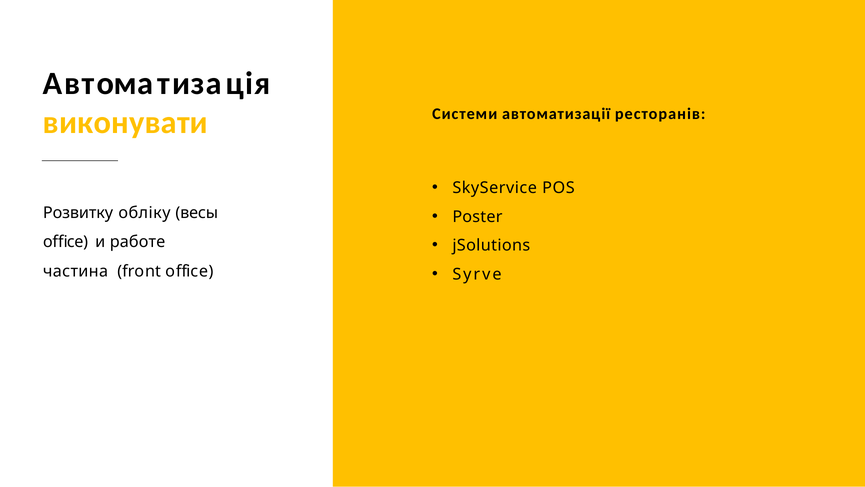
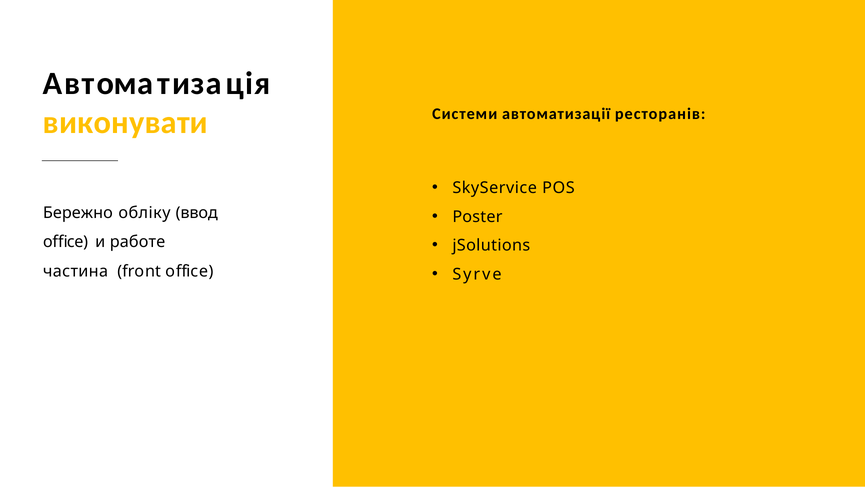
Розвитку: Розвитку -> Бережно (78, 213)
весы: весы -> ввод (197, 213)
